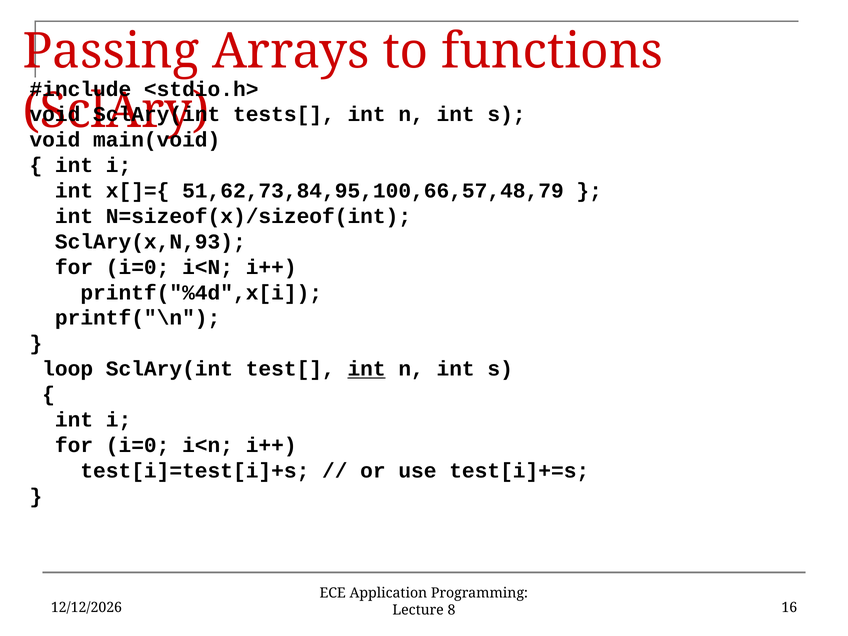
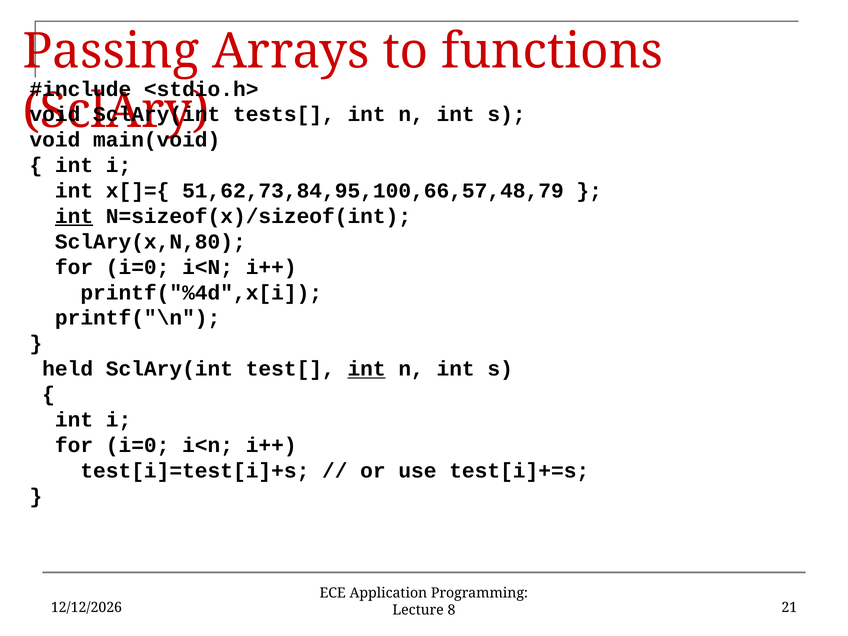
int underline: none -> present (74, 216)
SclAry(x,N,93: SclAry(x,N,93 -> SclAry(x,N,80 (150, 242)
loop: loop -> held (68, 369)
16: 16 -> 21 (789, 607)
